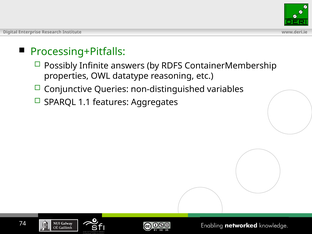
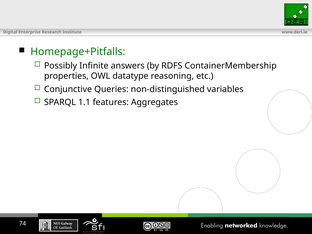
Processing+Pitfalls: Processing+Pitfalls -> Homepage+Pitfalls (78, 52)
